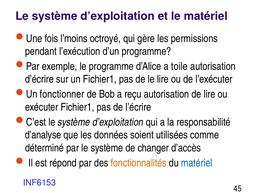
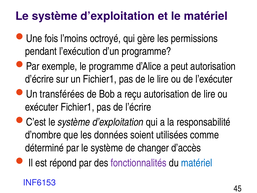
toile: toile -> peut (179, 66)
fonctionner: fonctionner -> transférées (62, 94)
d’analyse: d’analyse -> d’nombre (43, 135)
fonctionnalités colour: orange -> purple (139, 163)
